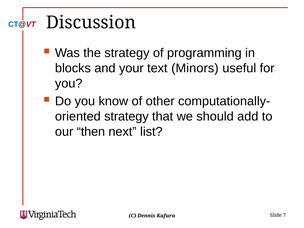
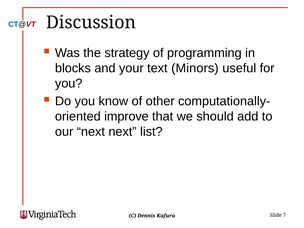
strategy: strategy -> improve (126, 116)
our then: then -> next (91, 132)
